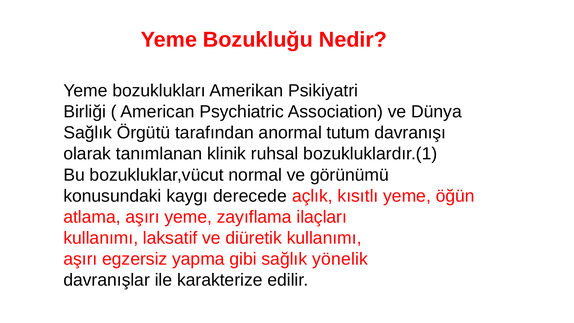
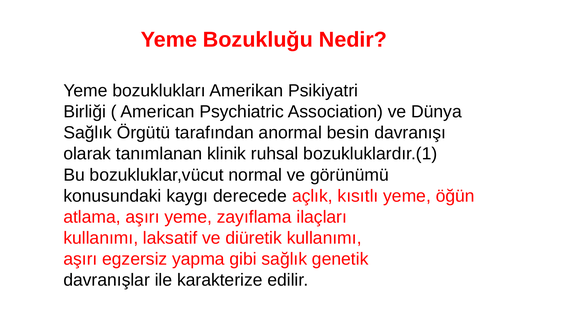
tutum: tutum -> besin (348, 133)
yönelik: yönelik -> genetik (340, 259)
